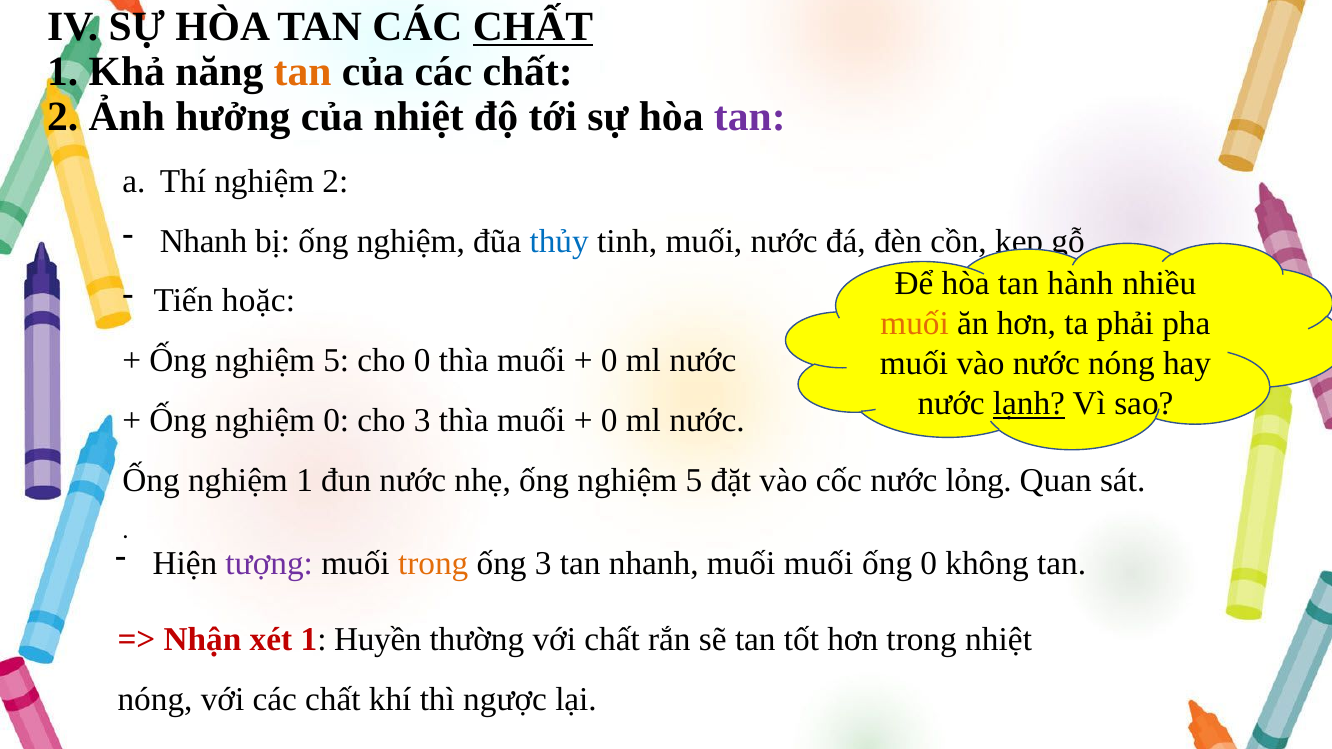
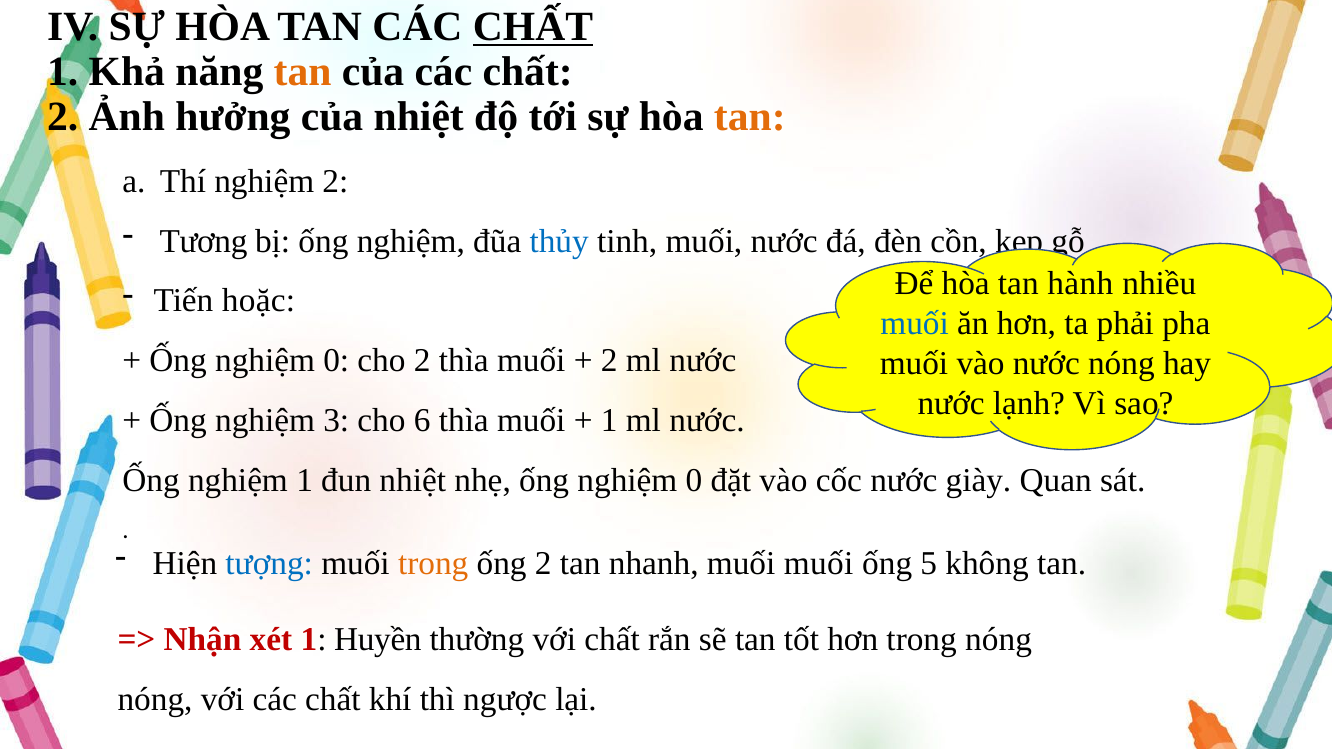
tan colour: purple -> orange (750, 117)
Nhanh: Nhanh -> Tương (203, 241)
muối colour: orange -> blue (915, 324)
5: 5 -> 0 (336, 361)
cho 0: 0 -> 2 (422, 361)
0: 0 -> 2 (609, 361)
lạnh underline: present -> none (1029, 403)
nghiệm 0: 0 -> 3 (336, 421)
cho 3: 3 -> 6 (422, 421)
0: 0 -> 1 (609, 421)
đun nước: nước -> nhiệt (413, 481)
nhẹ ống nghiệm 5: 5 -> 0 (694, 481)
lỏng: lỏng -> giày (978, 481)
tượng colour: purple -> blue (269, 563)
ống 3: 3 -> 2 (543, 563)
ống 0: 0 -> 5 (929, 563)
trong nhiệt: nhiệt -> nóng (999, 640)
